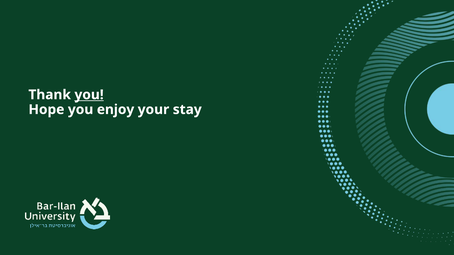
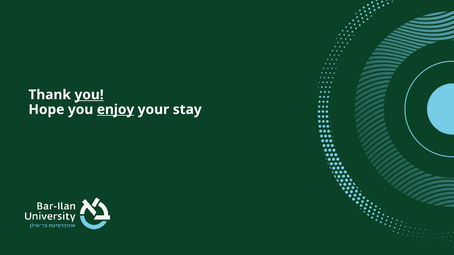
enjoy underline: none -> present (116, 110)
